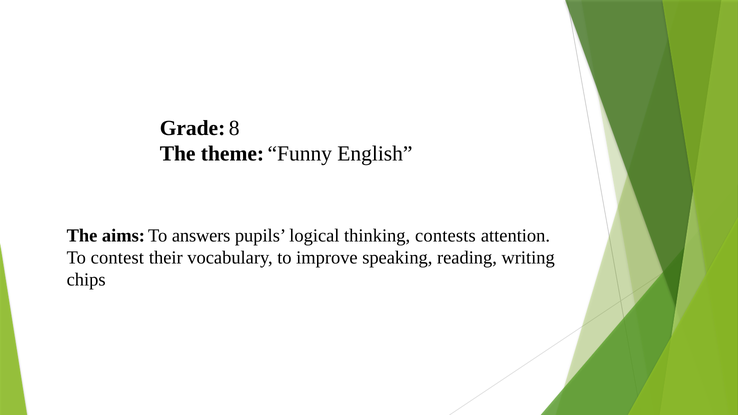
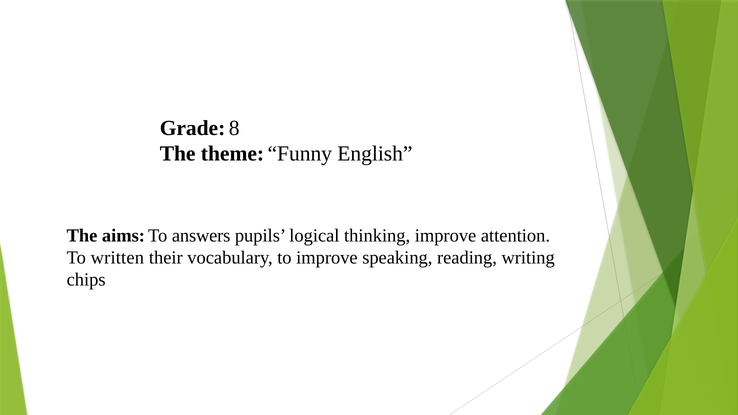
thinking contests: contests -> improve (446, 236)
contest: contest -> written (117, 258)
